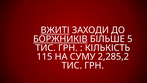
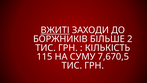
БОРЖНИКІВ underline: present -> none (60, 39)
5: 5 -> 2 (130, 39)
2,285,2: 2,285,2 -> 7,670,5 (113, 57)
